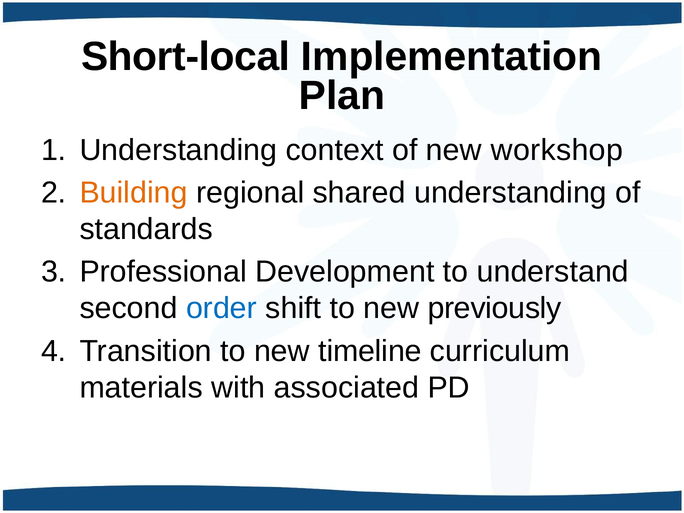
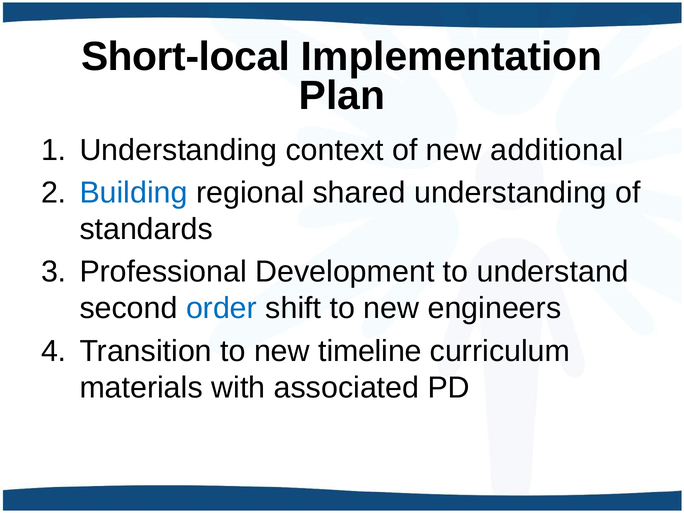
workshop: workshop -> additional (557, 150)
Building colour: orange -> blue (134, 193)
previously: previously -> engineers (494, 308)
